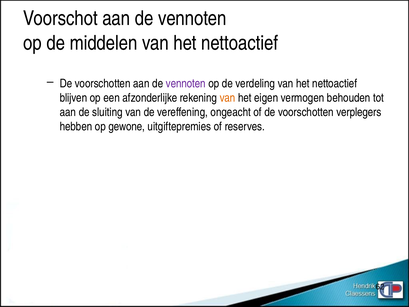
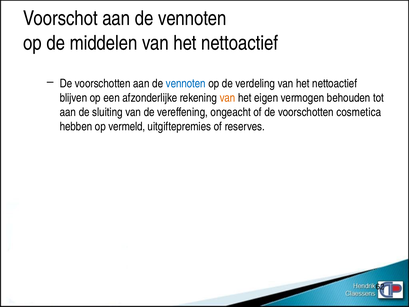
vennoten colour: purple -> blue (186, 84)
verplegers: verplegers -> cosmetica (359, 112)
gewone: gewone -> vermeld (127, 126)
